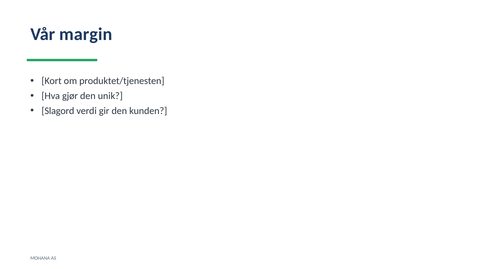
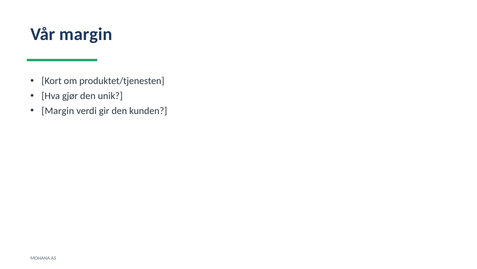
Slagord: Slagord -> Margin (58, 111)
